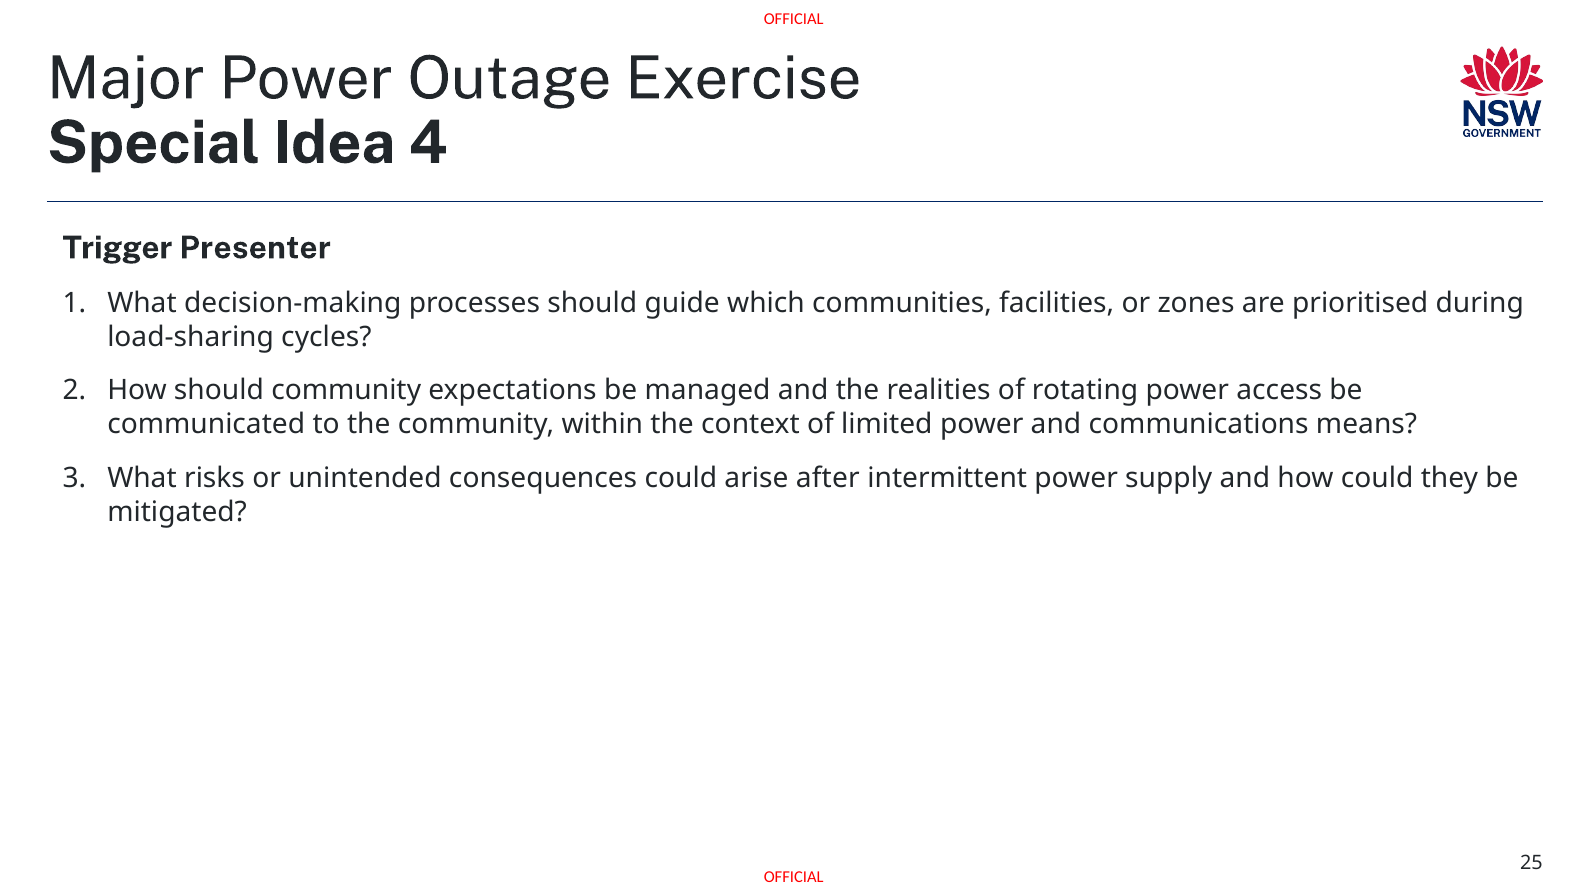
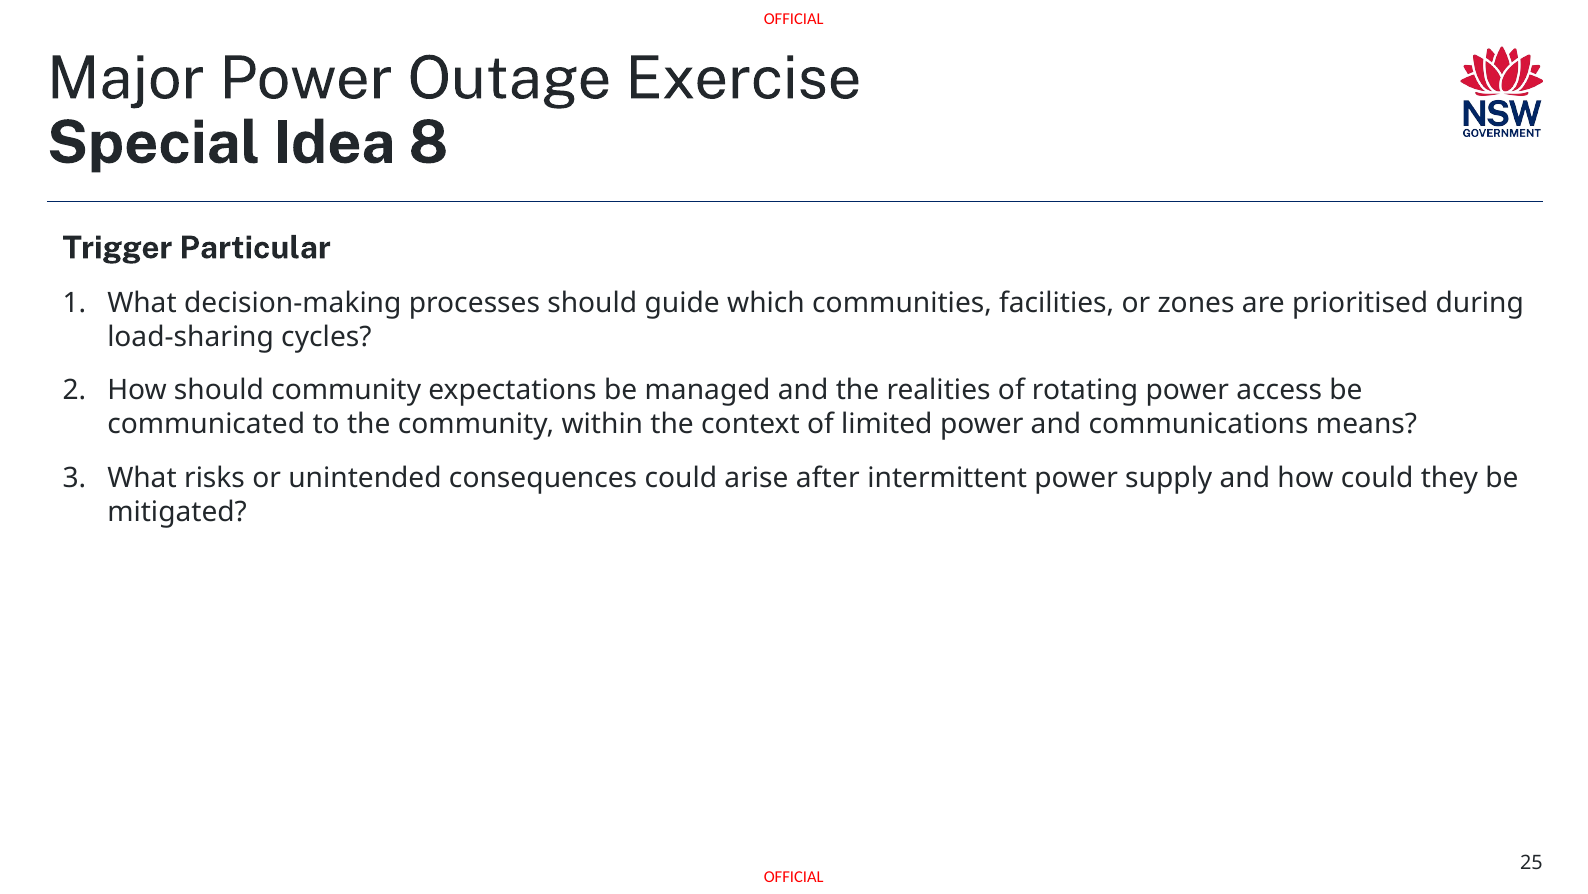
4: 4 -> 8 (428, 143)
Presenter: Presenter -> Particular (255, 248)
